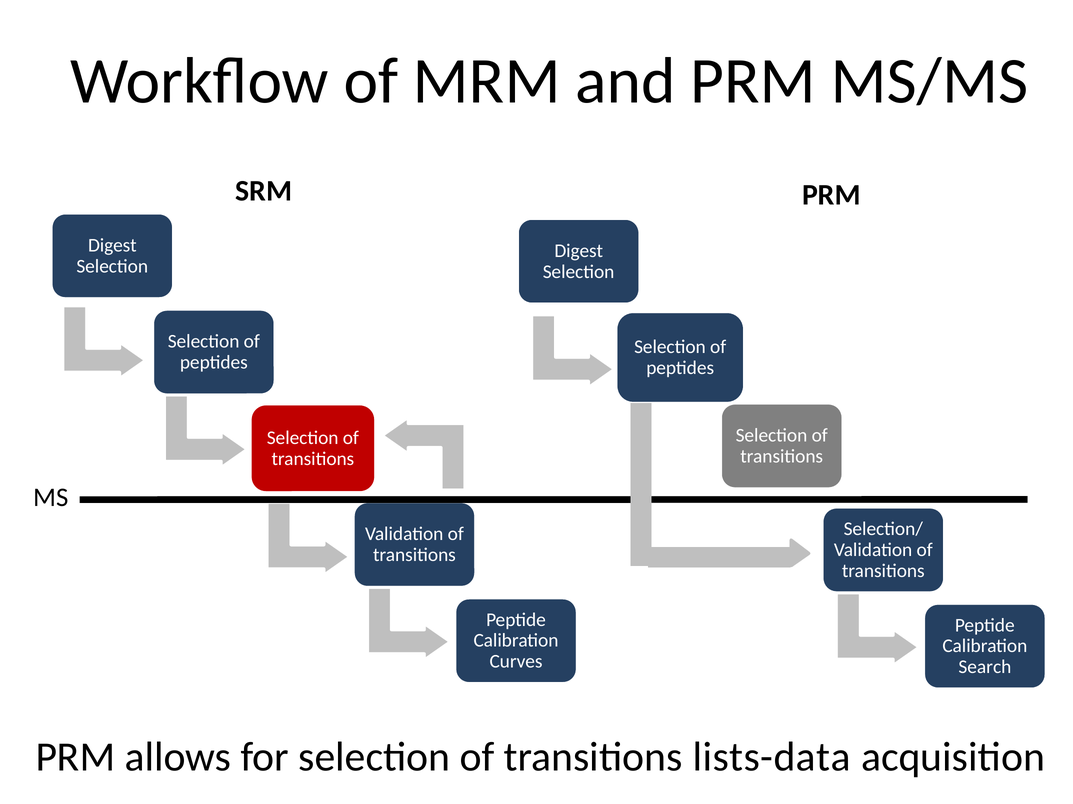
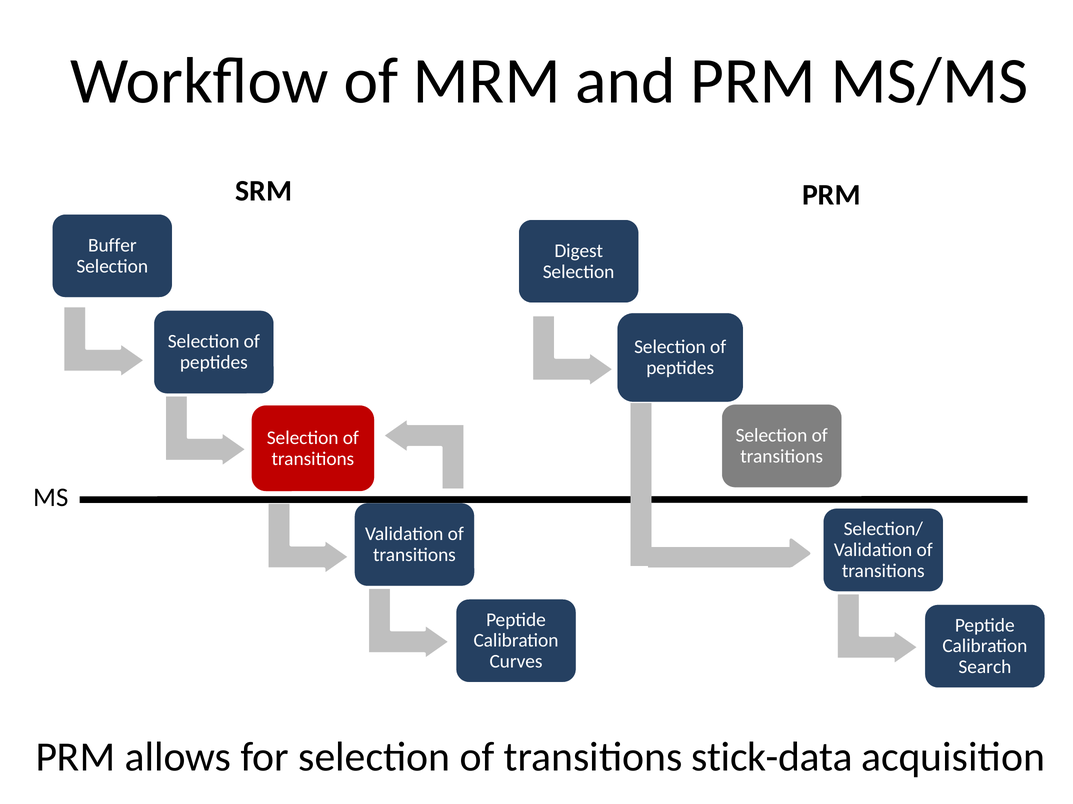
Digest: Digest -> Buffer (112, 245)
lists-data: lists-data -> stick-data (772, 757)
